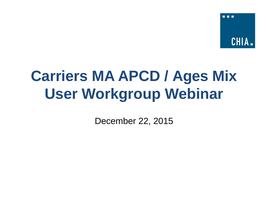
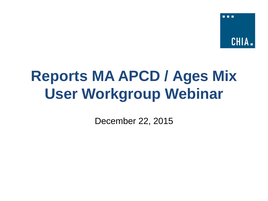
Carriers: Carriers -> Reports (59, 76)
